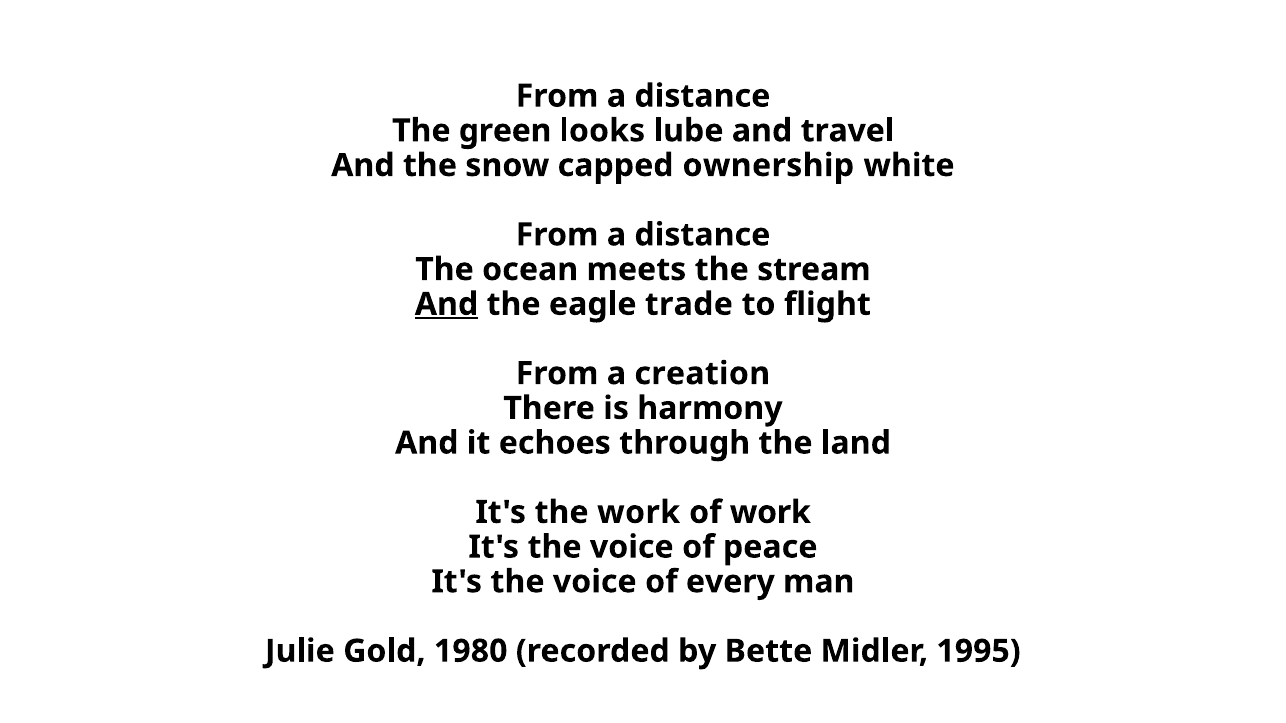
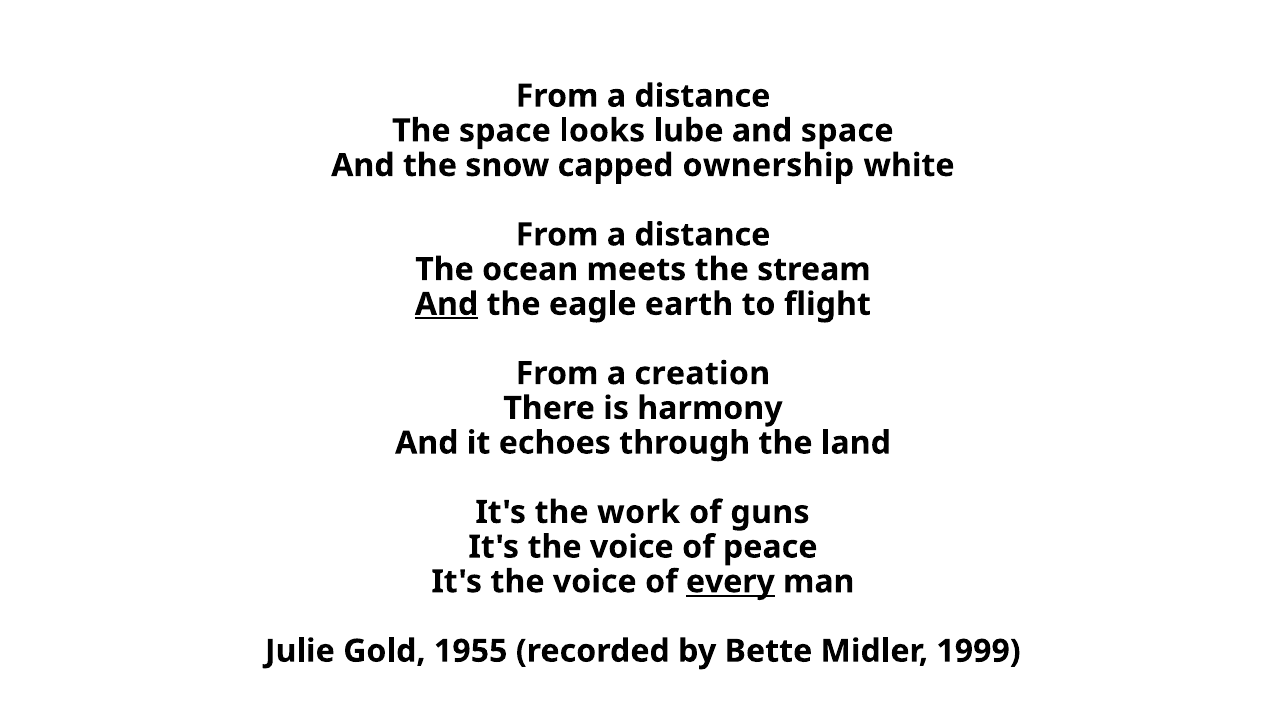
The green: green -> space (505, 131)
and travel: travel -> space (847, 131)
trade: trade -> earth (689, 304)
of work: work -> guns (770, 513)
every underline: none -> present (730, 582)
1980: 1980 -> 1955 (471, 651)
1995: 1995 -> 1999 (979, 651)
